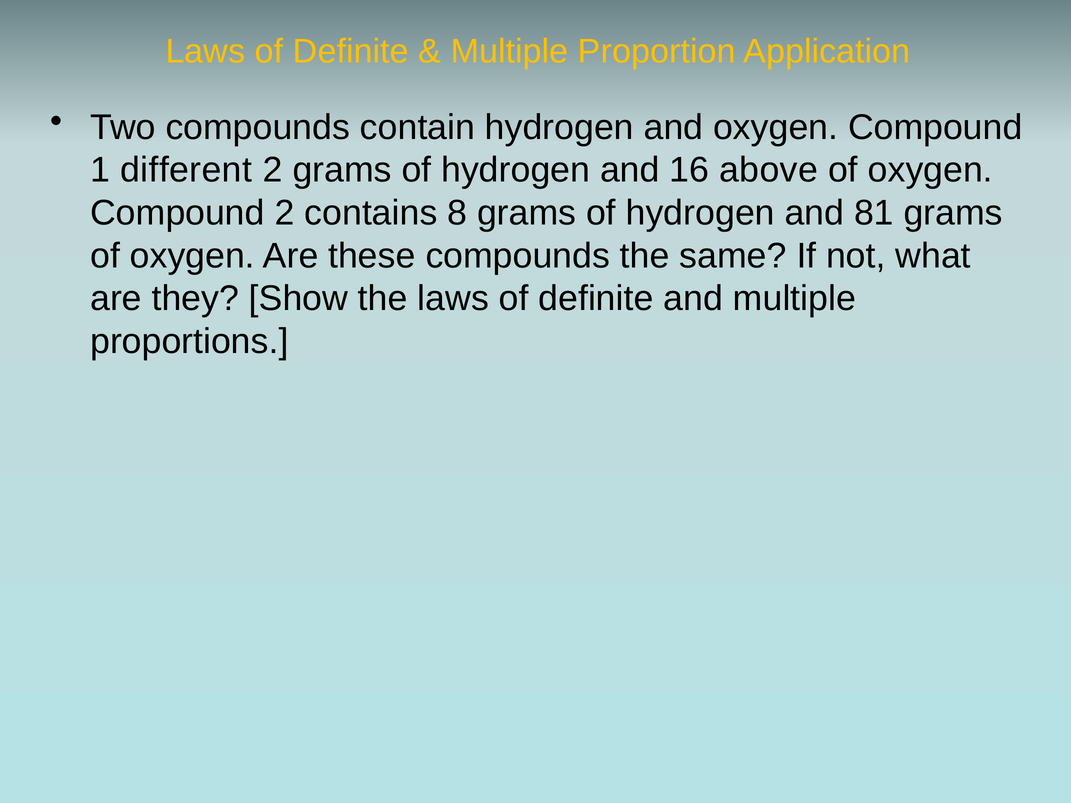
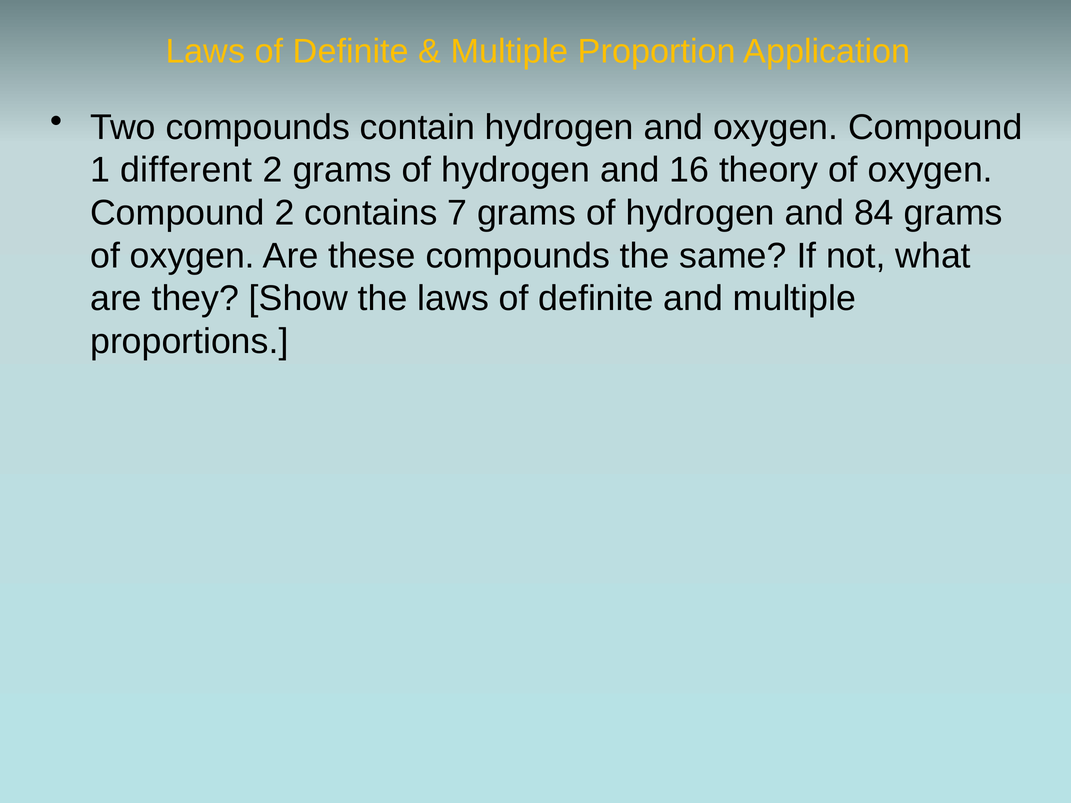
above: above -> theory (769, 170)
8: 8 -> 7 (457, 213)
81: 81 -> 84 (874, 213)
